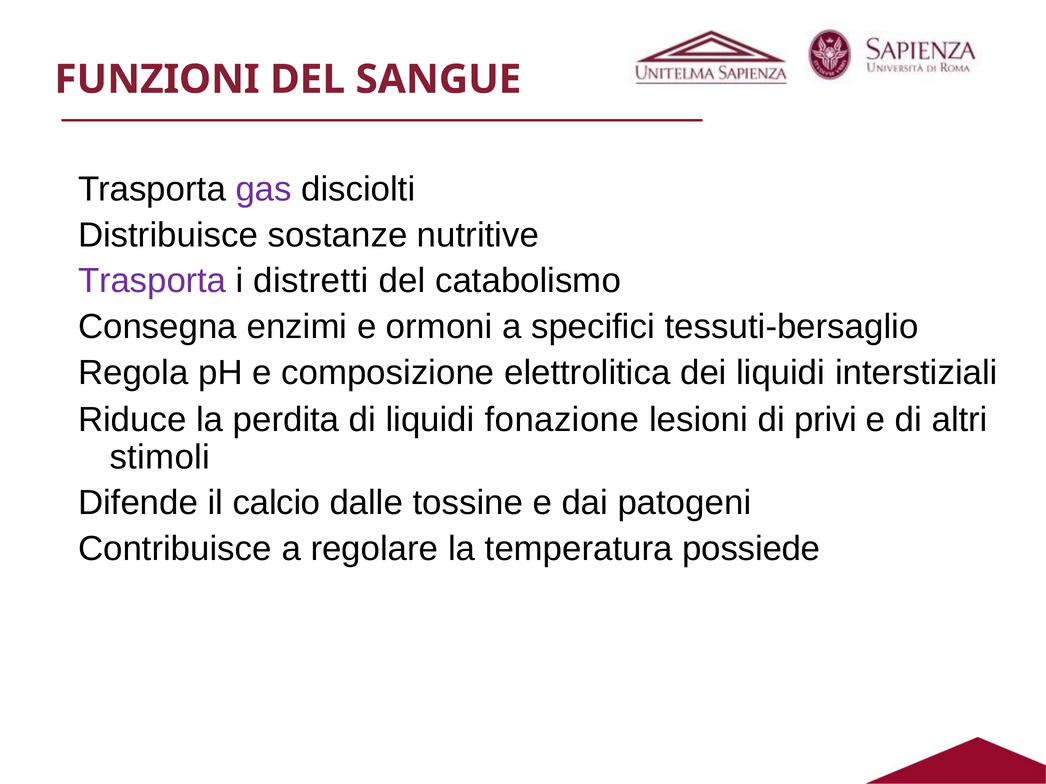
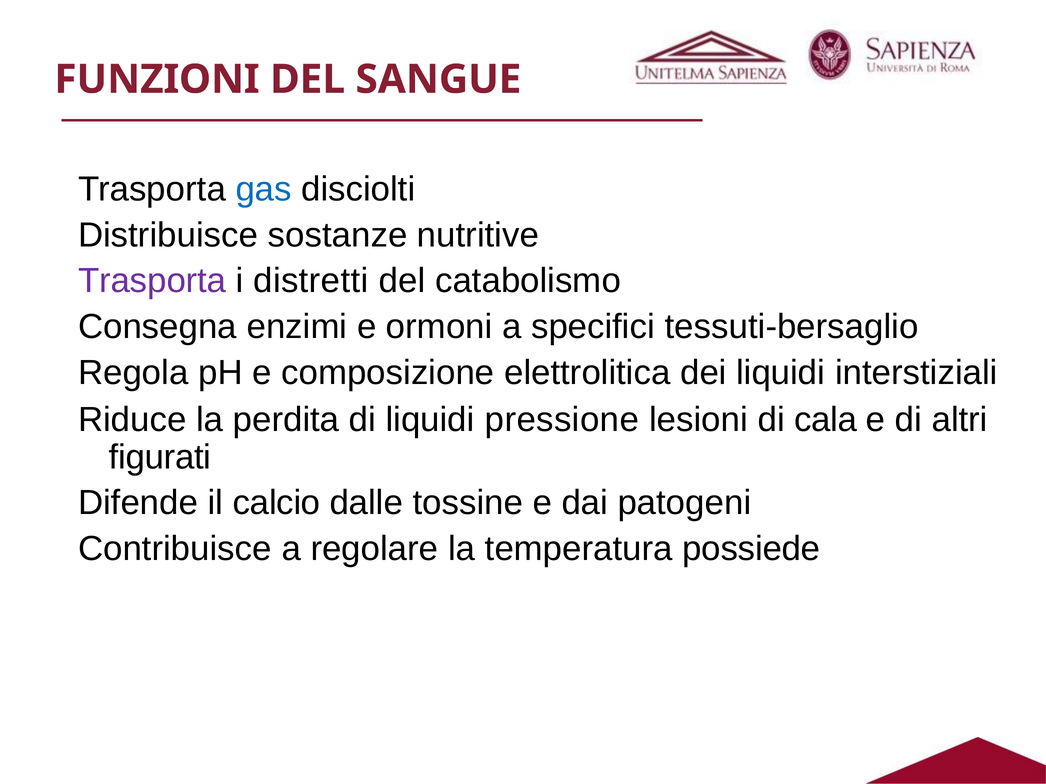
gas colour: purple -> blue (264, 189)
fonazione: fonazione -> pressione (562, 420)
privi: privi -> cala (826, 420)
stimoli: stimoli -> figurati (160, 457)
